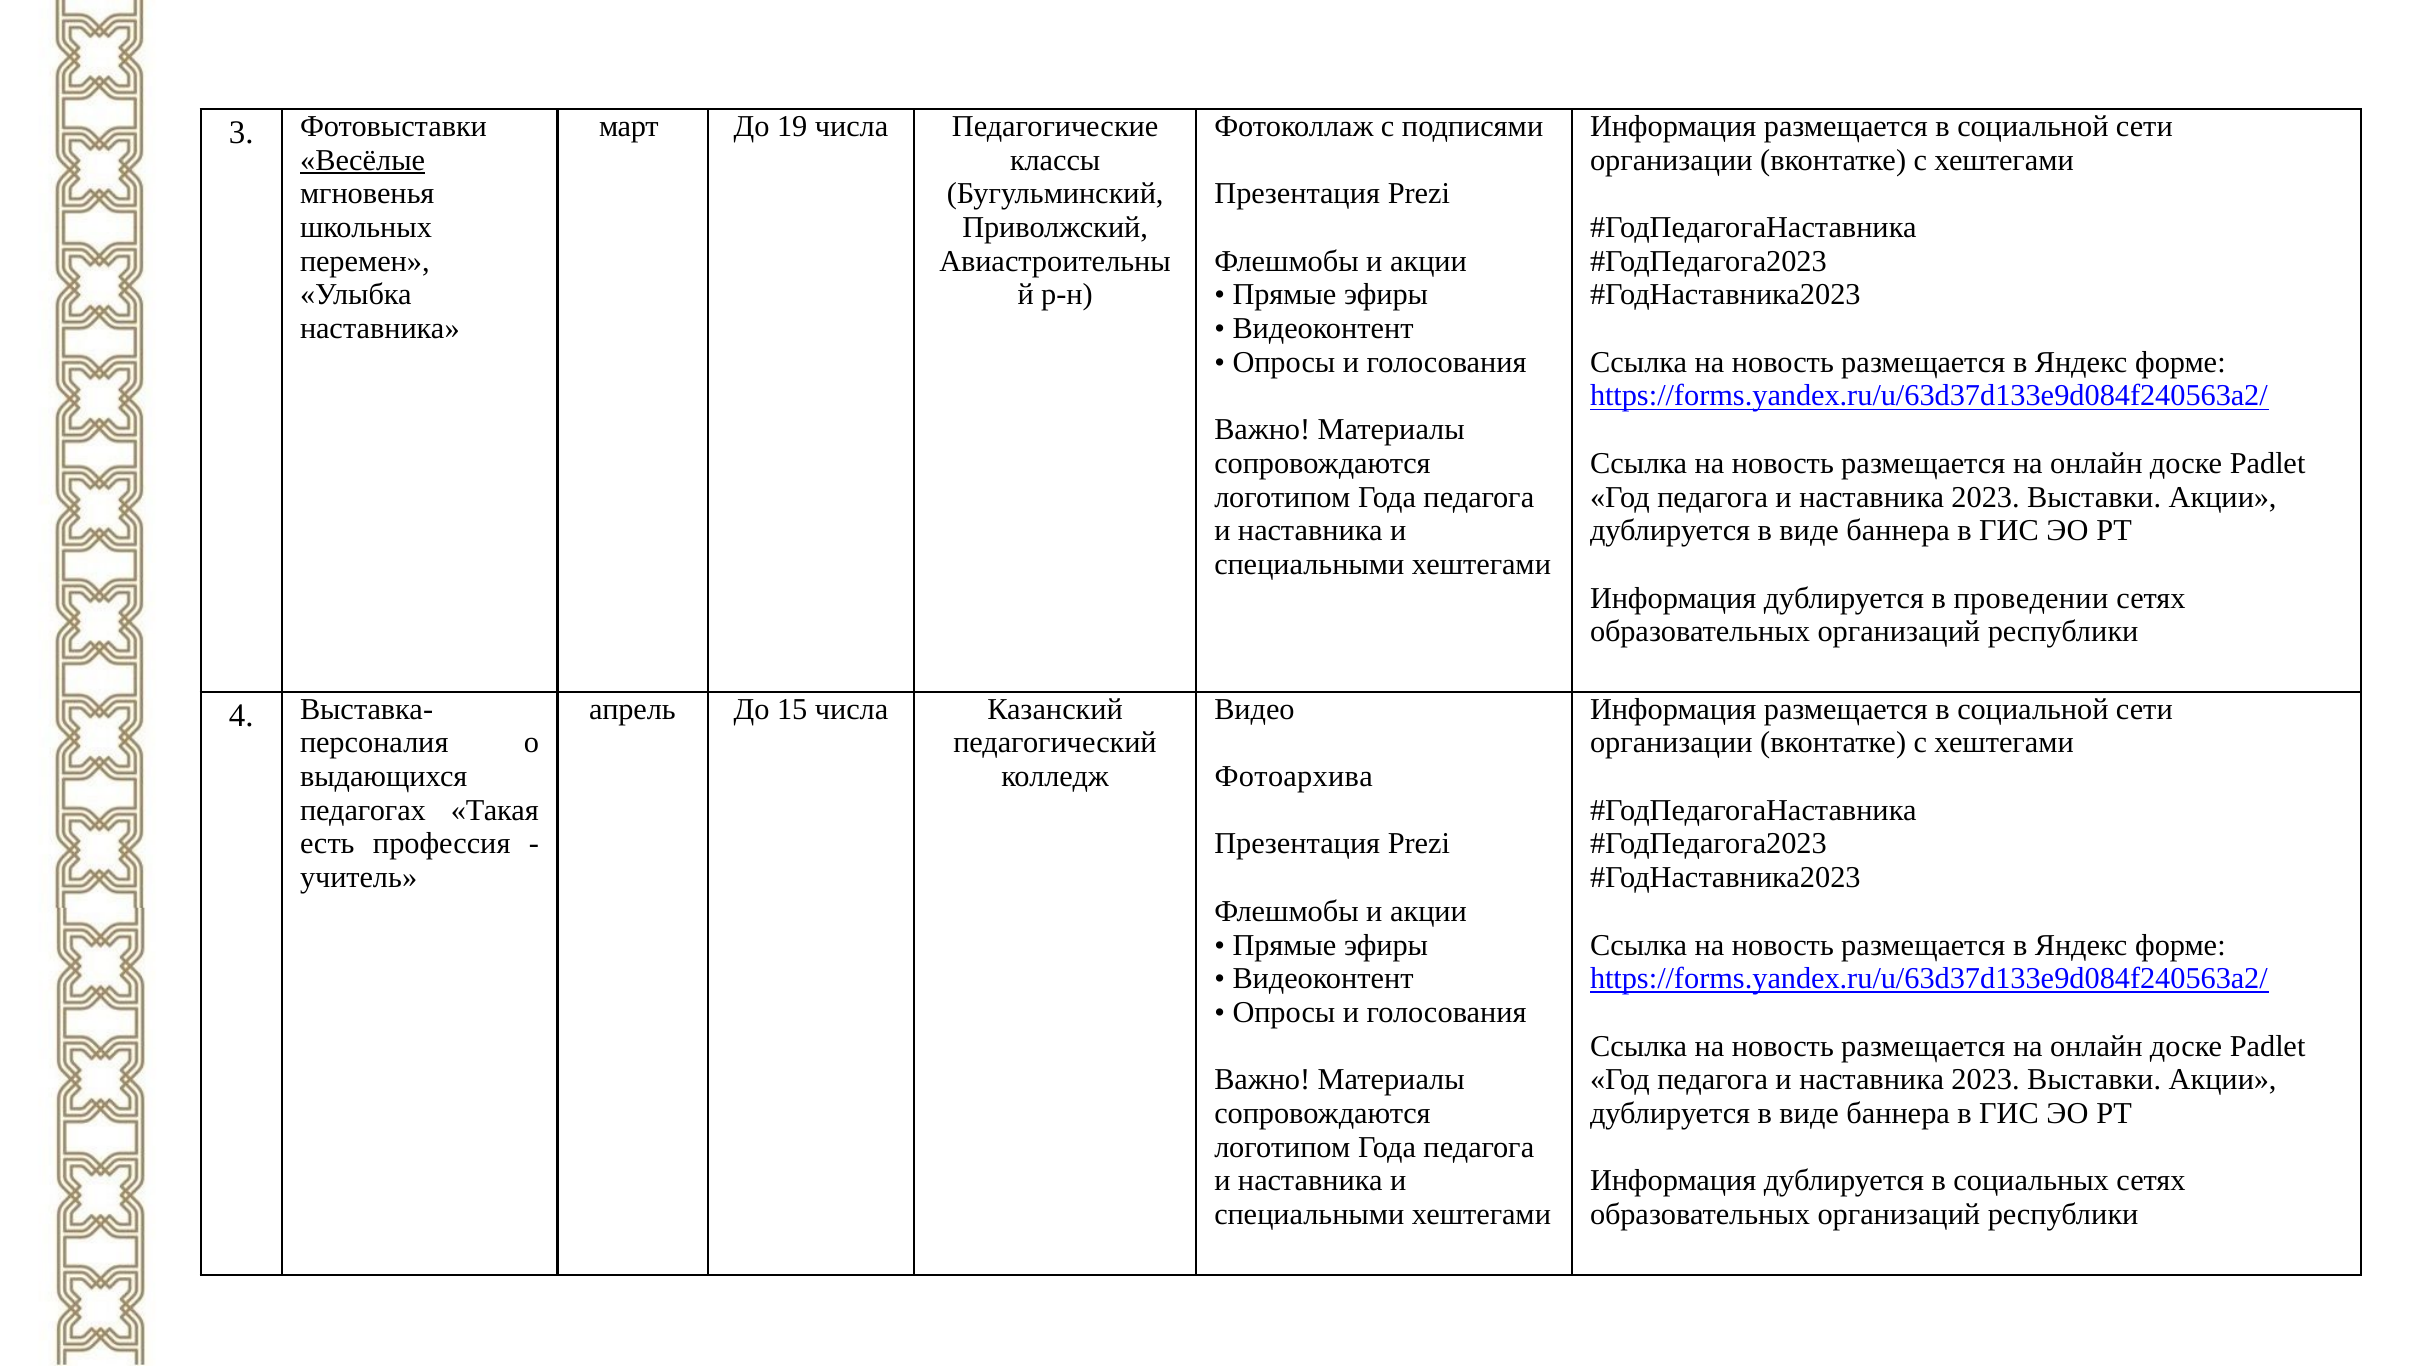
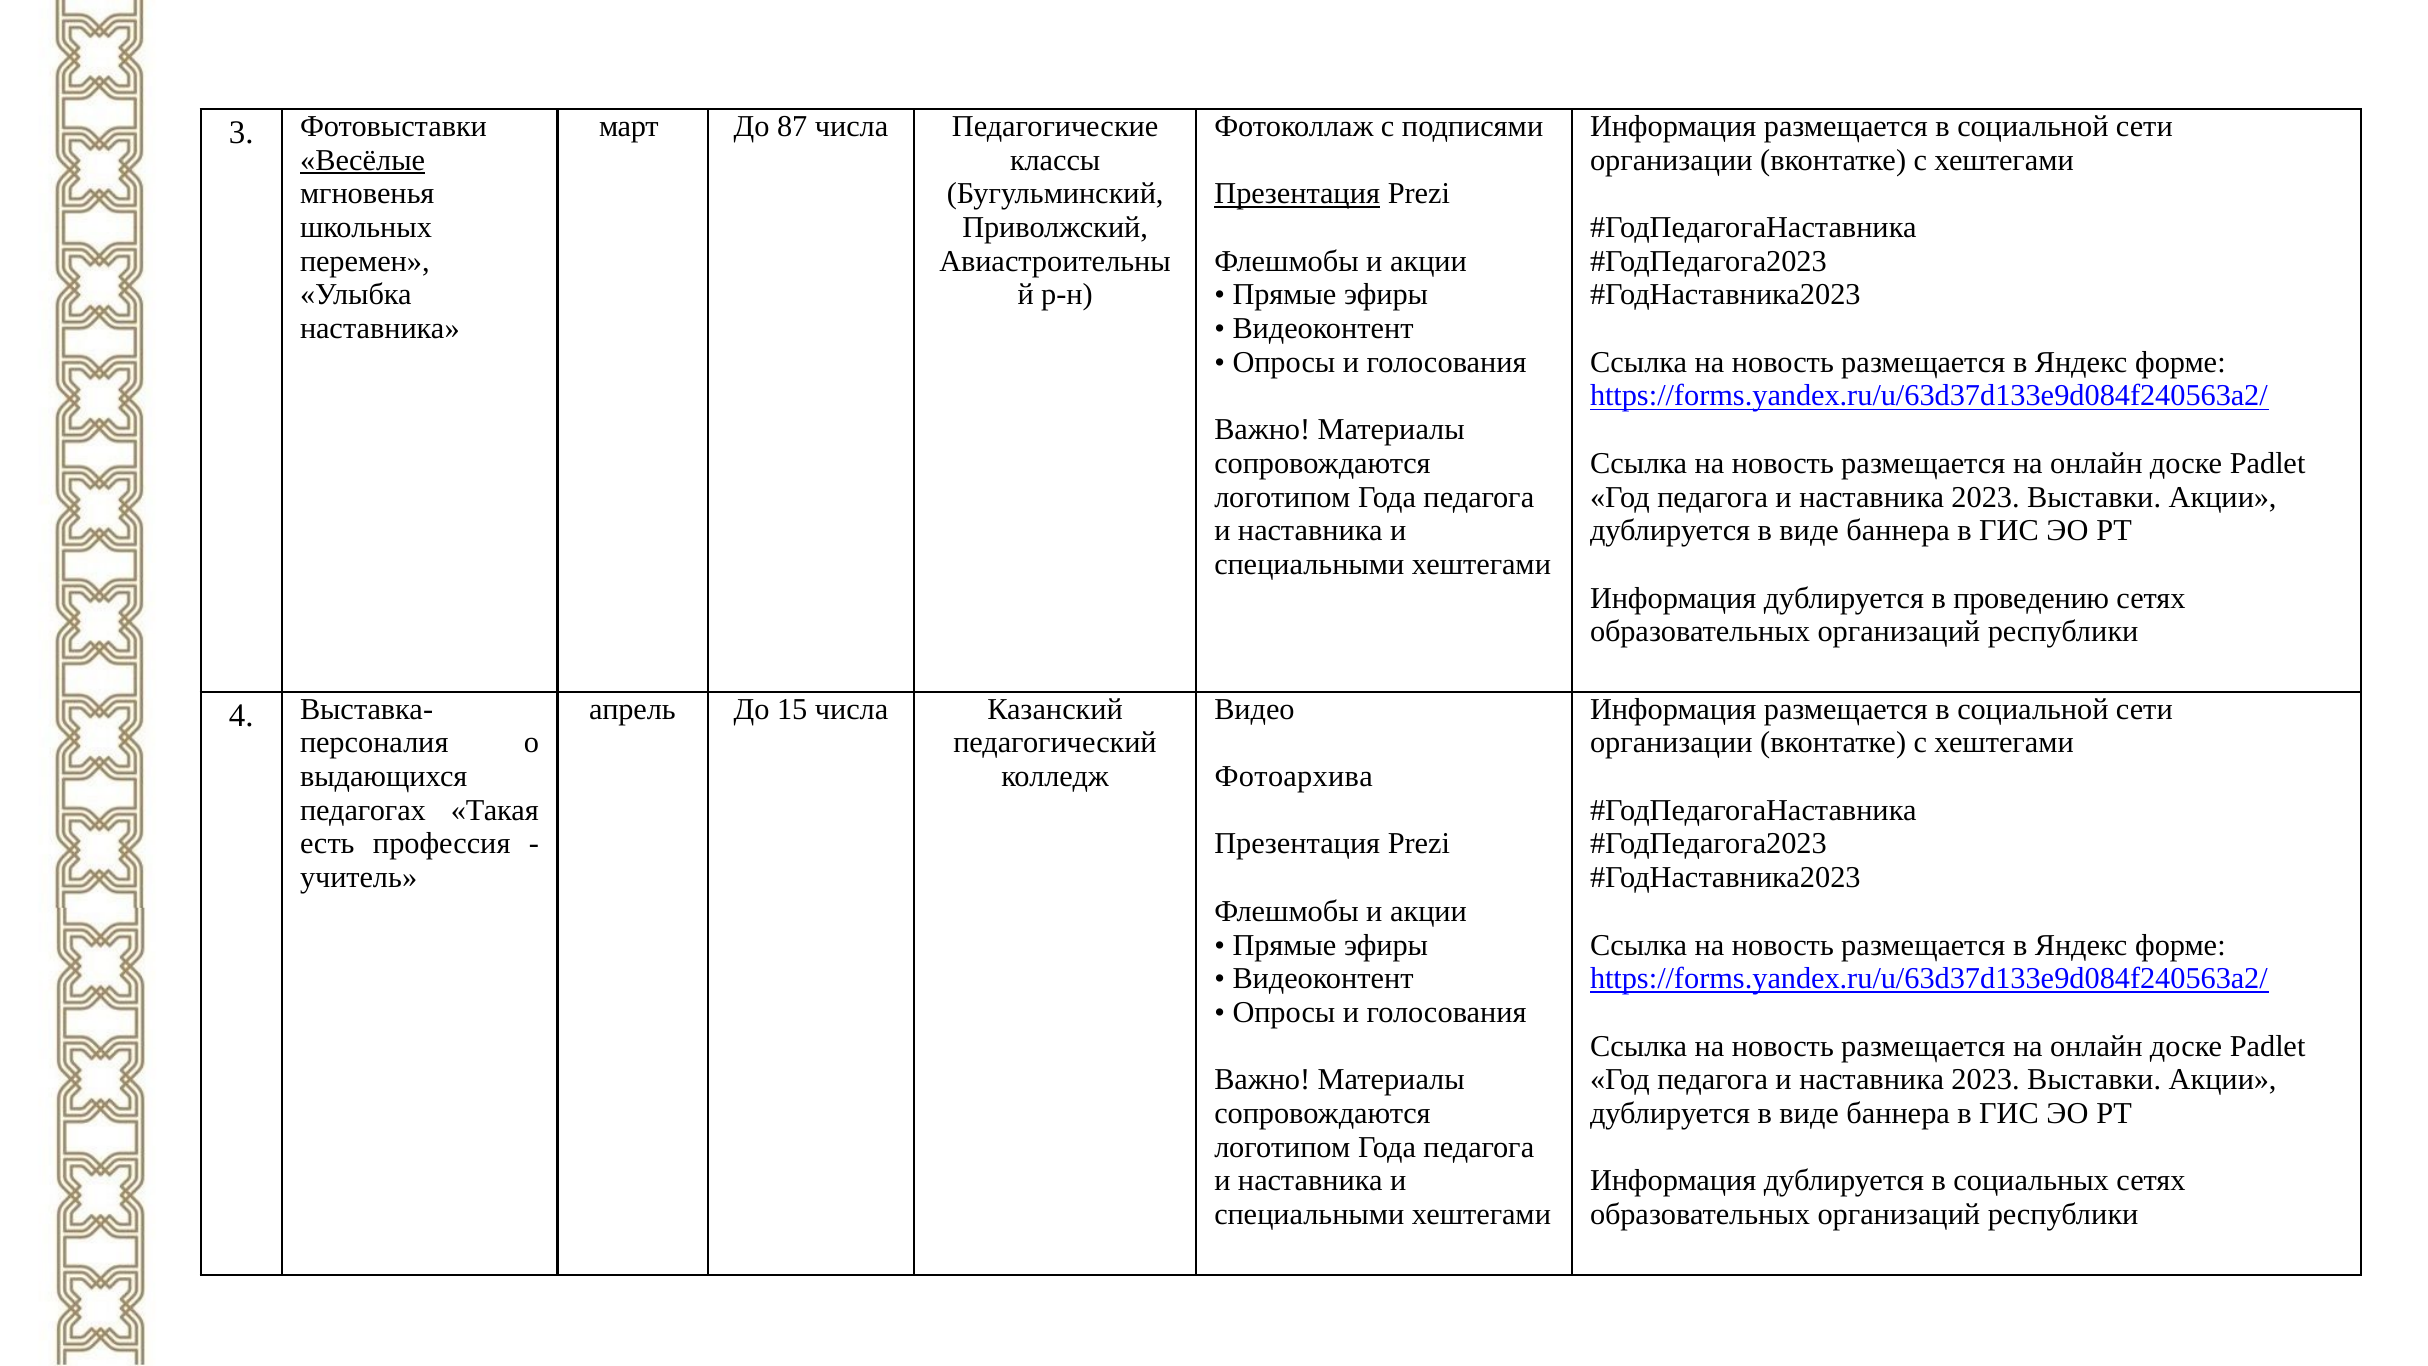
19: 19 -> 87 (792, 126)
Презентация underline: none -> present (1297, 194)
проведении: проведении -> проведению (2031, 598)
